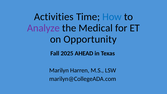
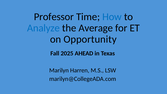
Activities: Activities -> Professor (54, 17)
Analyze colour: purple -> blue (43, 28)
Medical: Medical -> Average (96, 28)
